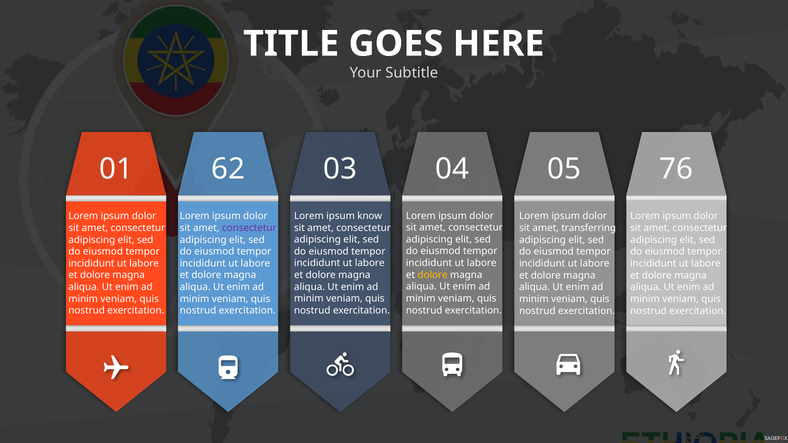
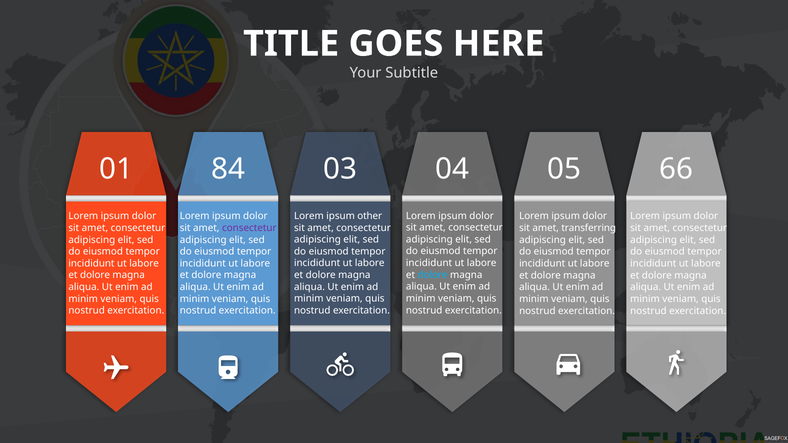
62: 62 -> 84 (228, 169)
76: 76 -> 66 (676, 169)
know: know -> other (370, 216)
dolore colour: yellow -> light blue (433, 275)
